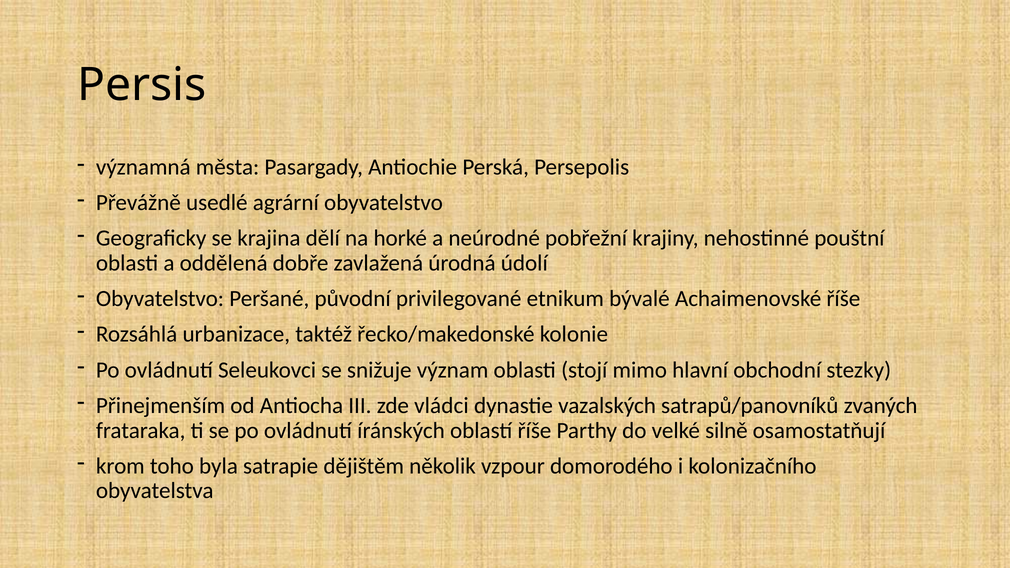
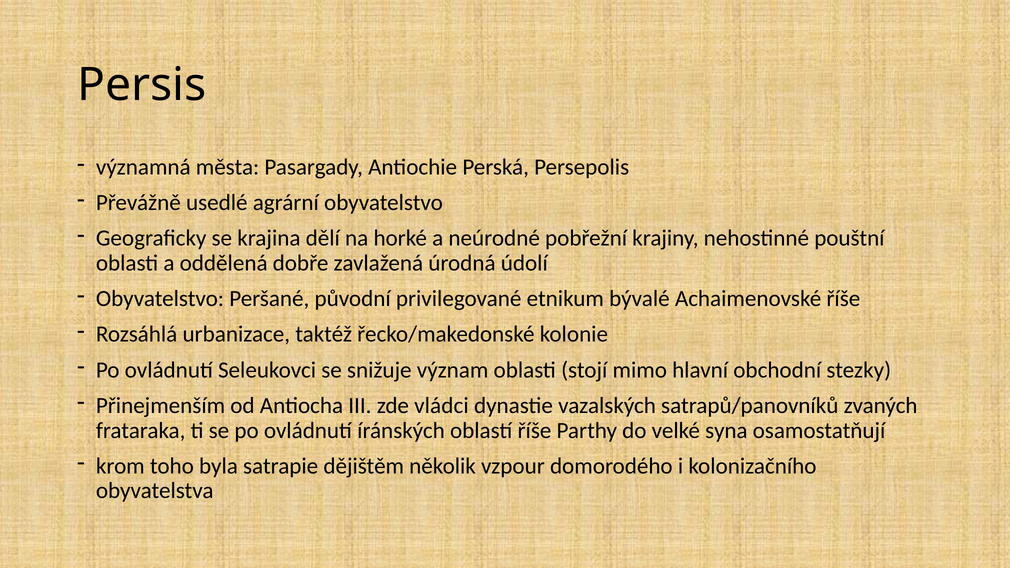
silně: silně -> syna (726, 430)
